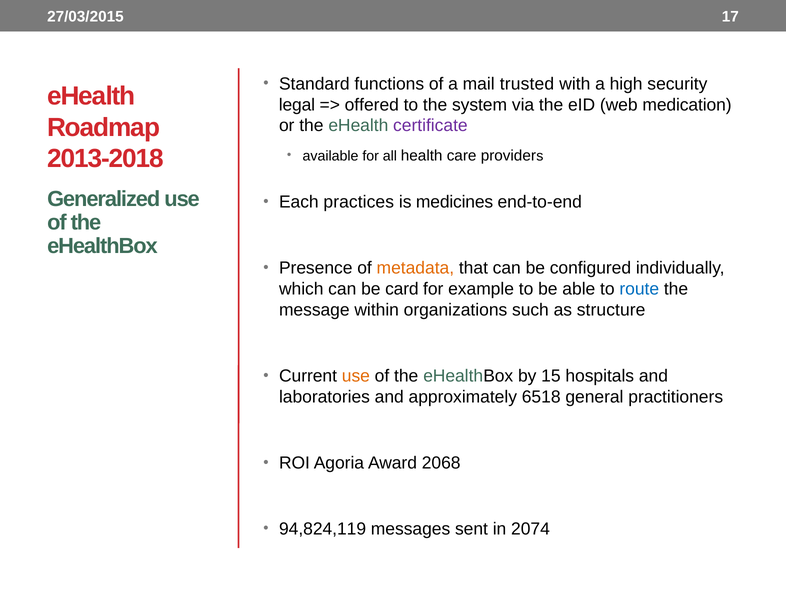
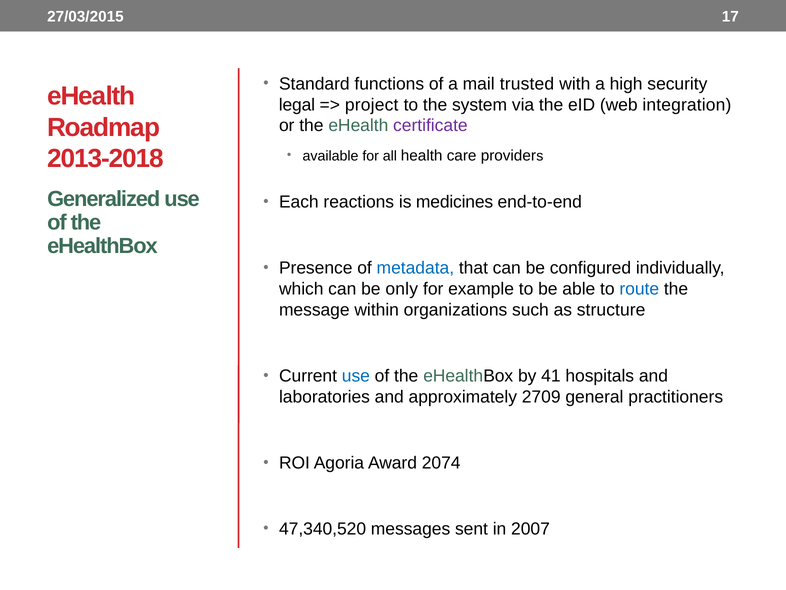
offered: offered -> project (372, 105)
medication: medication -> integration (687, 105)
practices: practices -> reactions (359, 202)
metadata colour: orange -> blue (415, 268)
card: card -> only (402, 289)
use colour: orange -> blue (356, 376)
15: 15 -> 41 (551, 376)
6518: 6518 -> 2709 (541, 397)
2068: 2068 -> 2074 (441, 463)
94,824,119: 94,824,119 -> 47,340,520 (323, 529)
2074: 2074 -> 2007 (530, 529)
